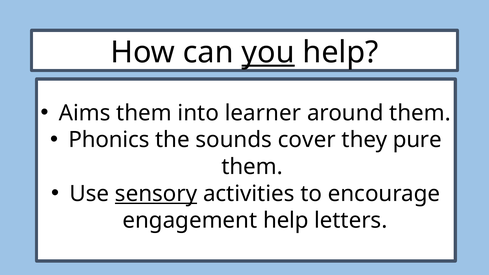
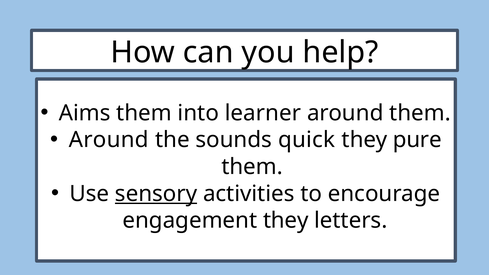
you underline: present -> none (268, 53)
Phonics: Phonics -> Around (109, 140)
cover: cover -> quick (307, 140)
engagement help: help -> they (286, 221)
